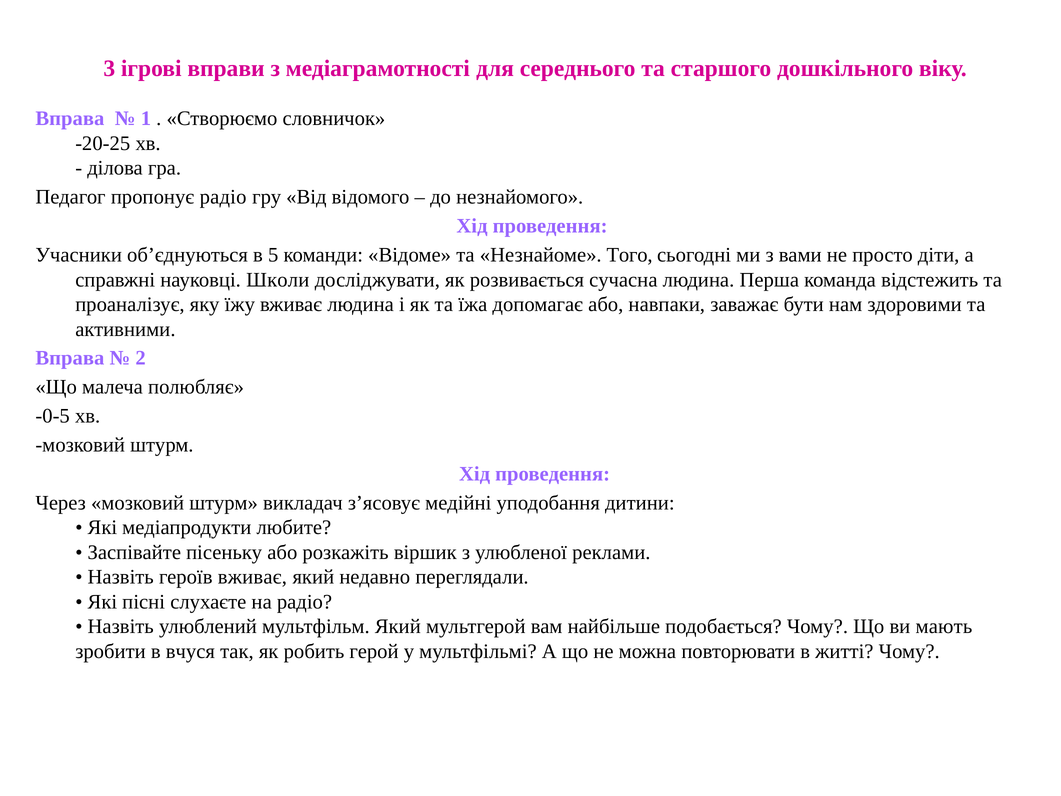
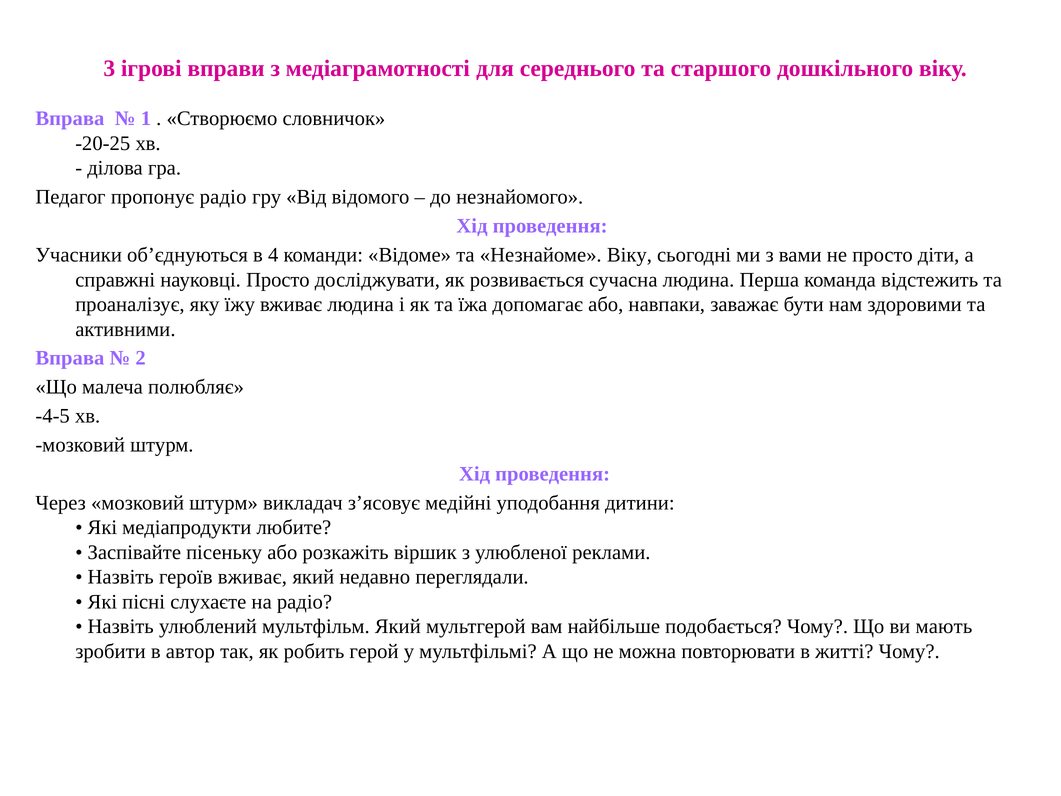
5: 5 -> 4 (273, 255)
Незнайоме Того: Того -> Віку (629, 255)
науковці Школи: Школи -> Просто (278, 280)
-0-5: -0-5 -> -4-5 (53, 416)
вчуся: вчуся -> автор (190, 651)
